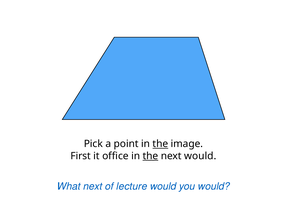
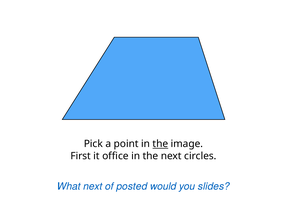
the underline: present -> none (150, 156)
next would: would -> circles (200, 156)
lecture: lecture -> posted (132, 187)
you would: would -> slides (214, 187)
